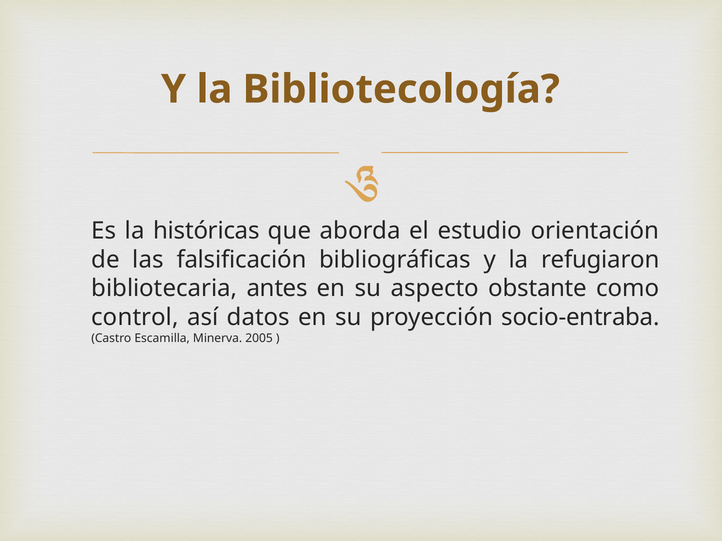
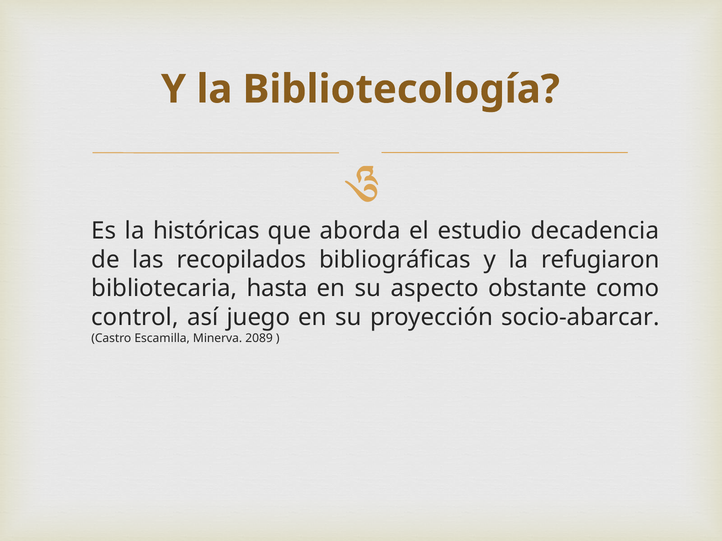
orientación: orientación -> decadencia (595, 231)
falsificación: falsificación -> recopilados (242, 260)
antes: antes -> hasta (277, 289)
datos: datos -> juego (258, 318)
socio-entraba: socio-entraba -> socio-abarcar (580, 318)
2005: 2005 -> 2089 (259, 338)
